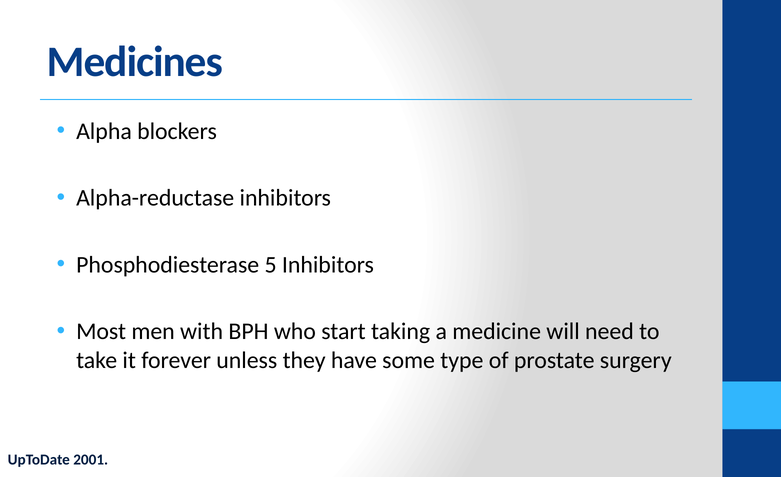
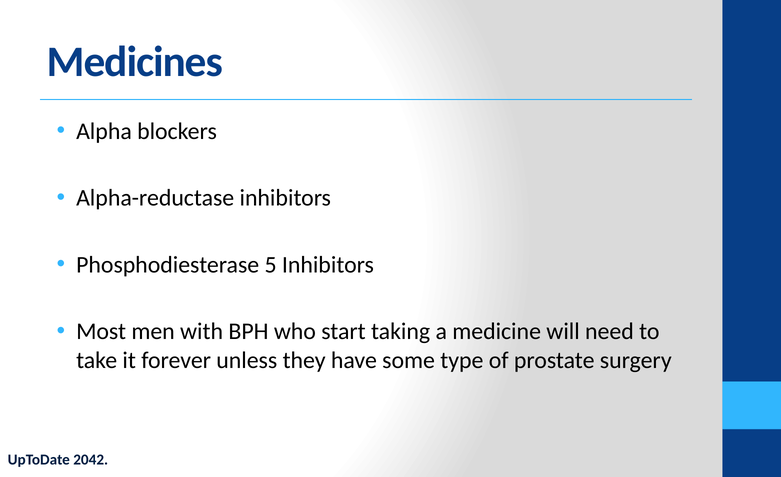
2001: 2001 -> 2042 (91, 459)
